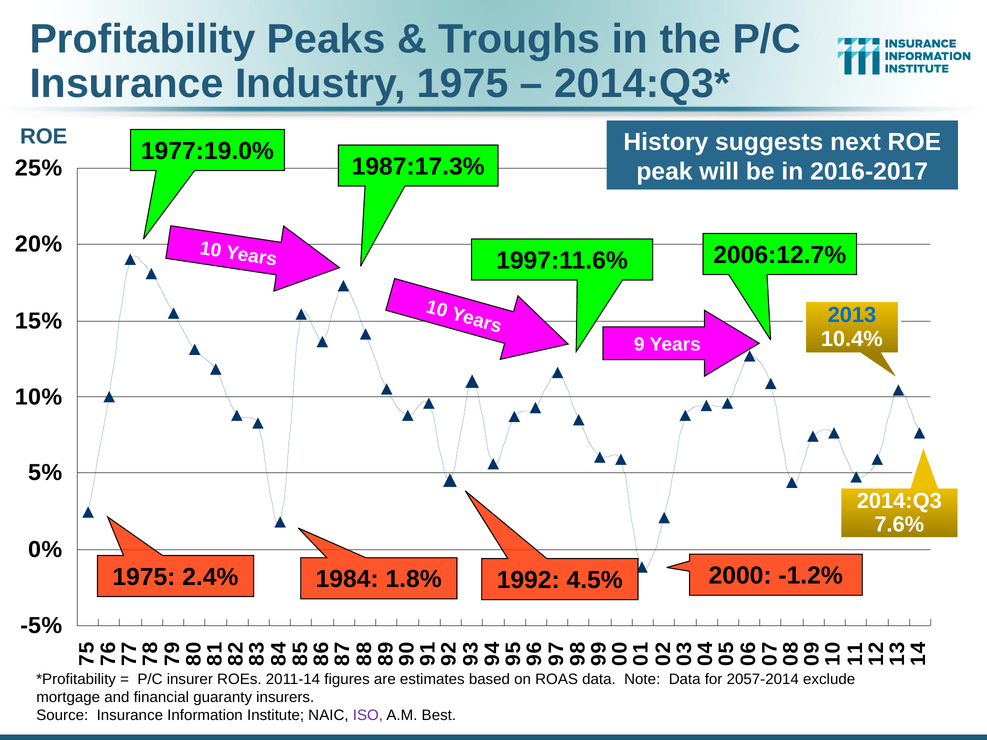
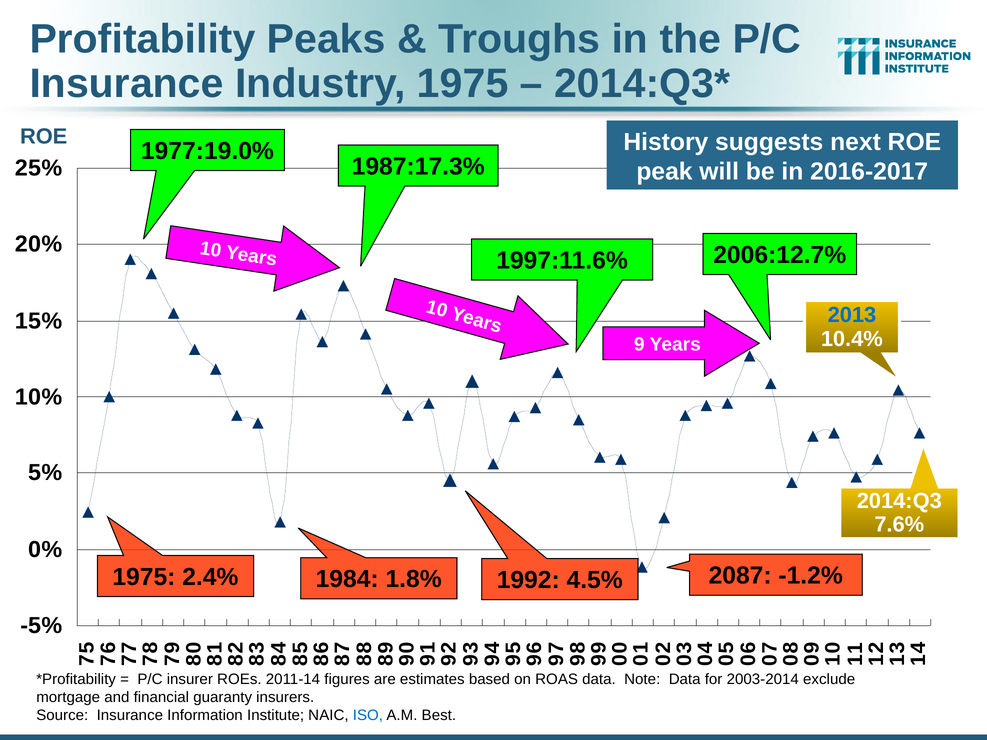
2000: 2000 -> 2087 (740, 576)
2057-2014: 2057-2014 -> 2003-2014 (763, 679)
ISO colour: purple -> blue (368, 715)
